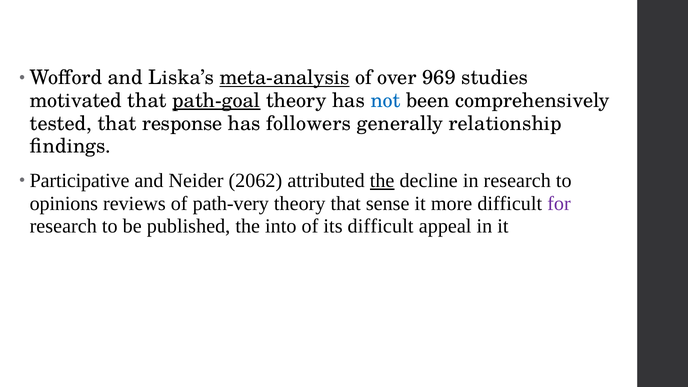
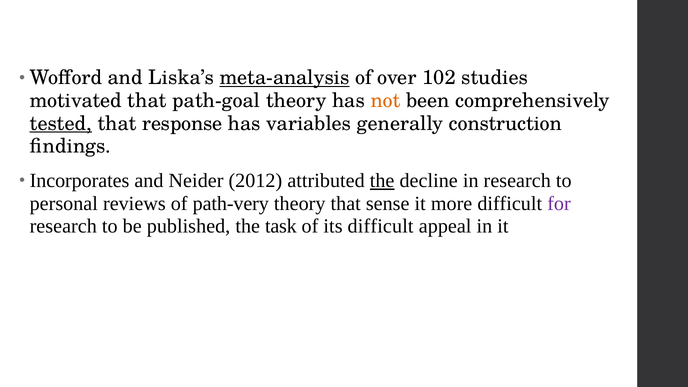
969: 969 -> 102 (439, 78)
path-goal underline: present -> none (216, 101)
not colour: blue -> orange (385, 101)
tested underline: none -> present (61, 123)
followers: followers -> variables (309, 123)
relationship: relationship -> construction (505, 123)
Participative: Participative -> Incorporates (80, 181)
2062: 2062 -> 2012 (255, 181)
opinions: opinions -> personal (64, 203)
into: into -> task (281, 226)
